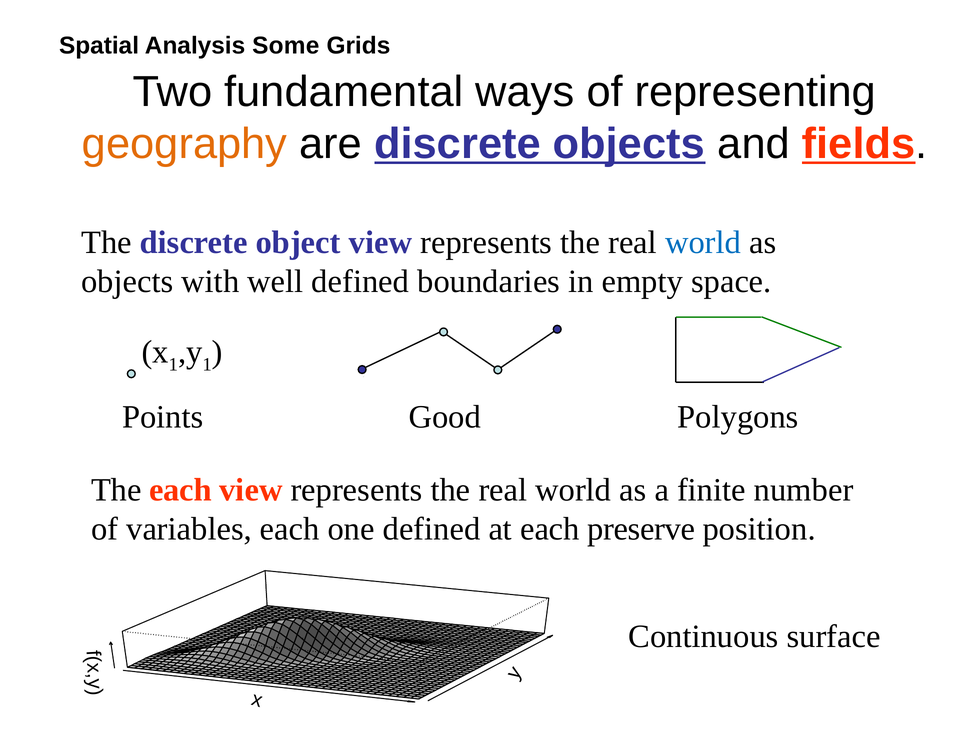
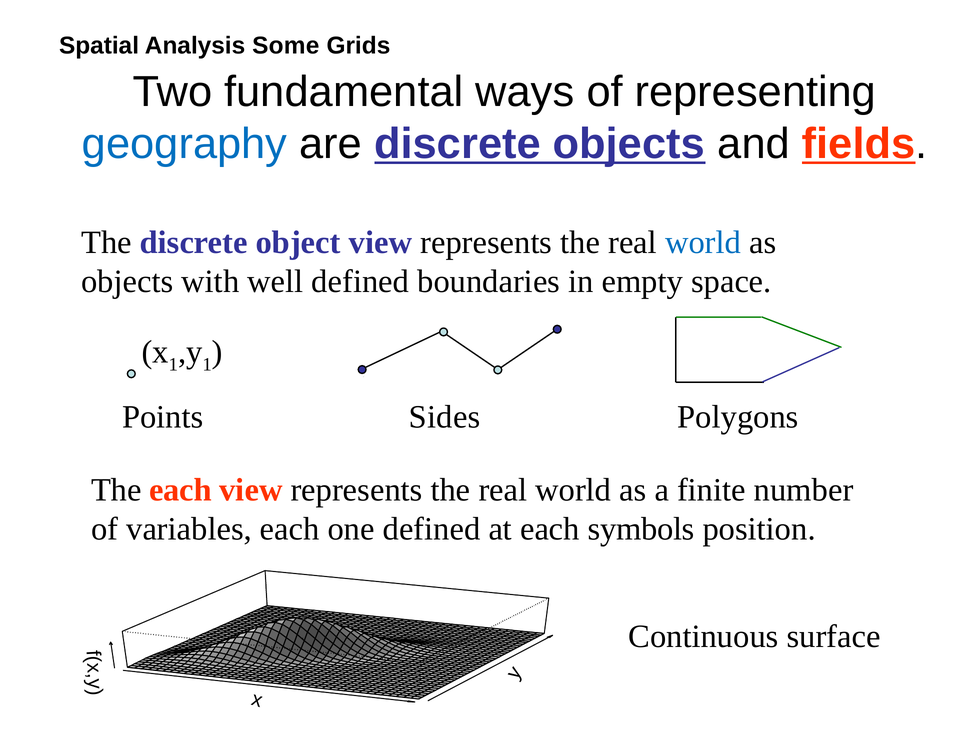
geography colour: orange -> blue (185, 144)
Good: Good -> Sides (445, 417)
preserve: preserve -> symbols (641, 530)
